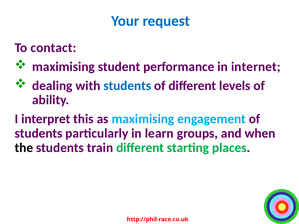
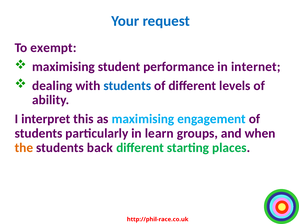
contact: contact -> exempt (53, 48)
the colour: black -> orange (24, 148)
train: train -> back (100, 148)
